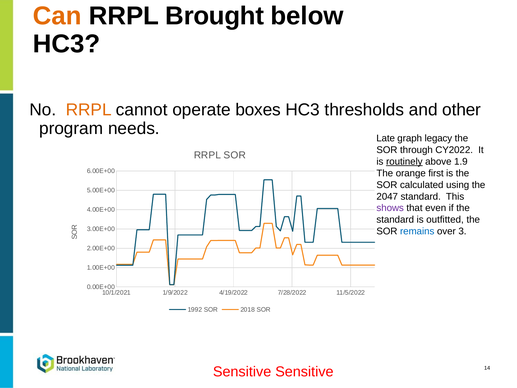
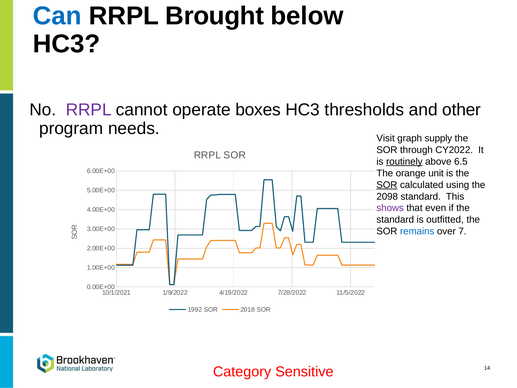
Can colour: orange -> blue (57, 16)
RRPL colour: orange -> purple (89, 110)
Late: Late -> Visit (386, 138)
legacy: legacy -> supply (438, 138)
1.9: 1.9 -> 6.5 (461, 161)
first: first -> unit (436, 173)
SOR underline: none -> present (387, 185)
2047: 2047 -> 2098 (387, 196)
3: 3 -> 7 (462, 231)
Sensitive: Sensitive -> Category (242, 372)
